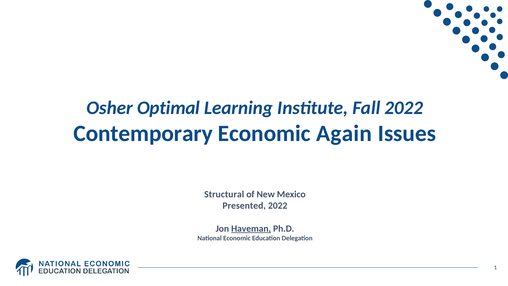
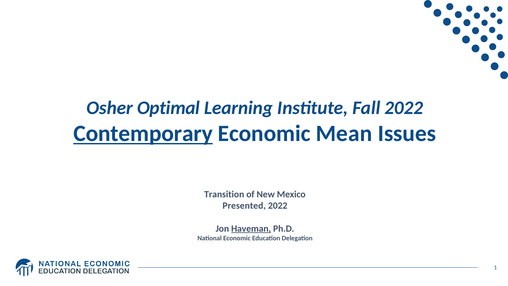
Contemporary underline: none -> present (143, 133)
Again: Again -> Mean (344, 133)
Structural: Structural -> Transition (224, 194)
